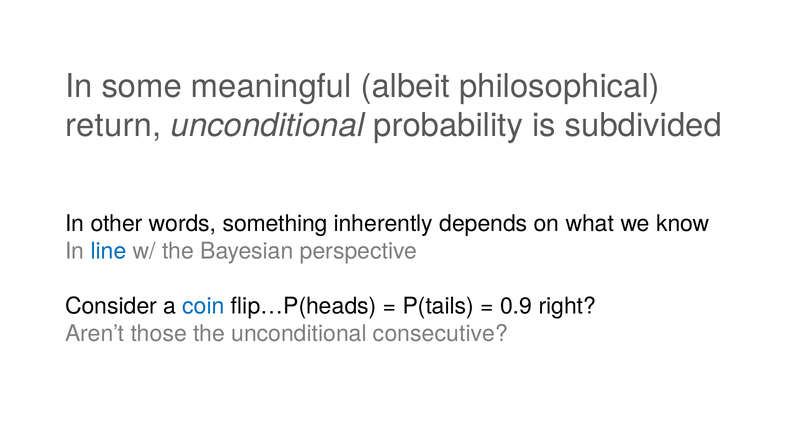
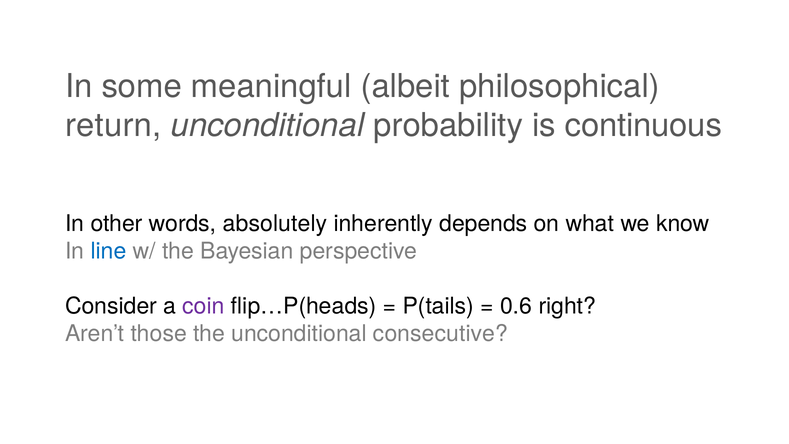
subdivided: subdivided -> continuous (643, 126)
something: something -> absolutely (275, 223)
coin colour: blue -> purple (204, 306)
0.9: 0.9 -> 0.6 (516, 306)
